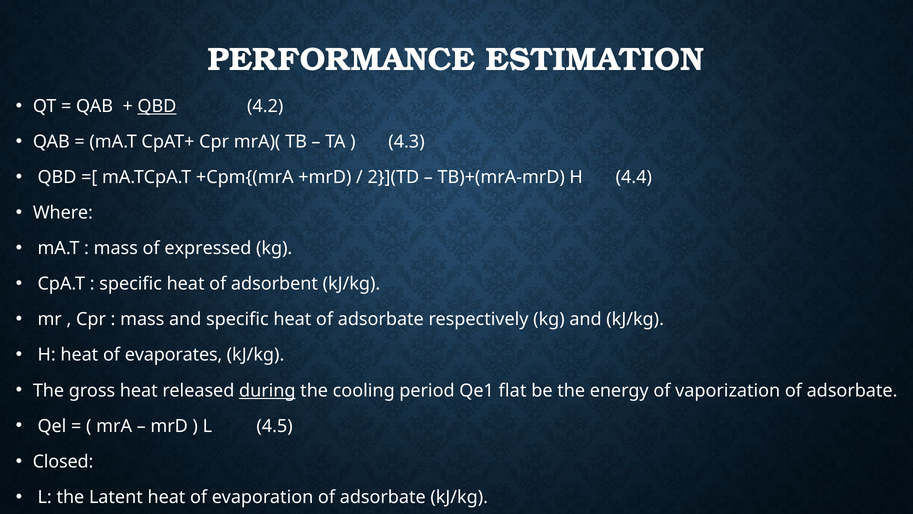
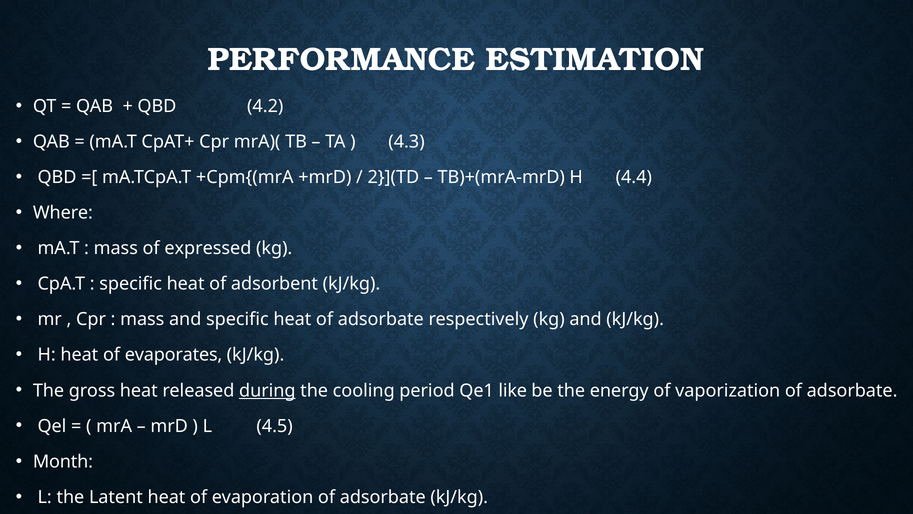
QBD underline: present -> none (157, 106)
flat: flat -> like (513, 390)
Closed: Closed -> Month (63, 461)
